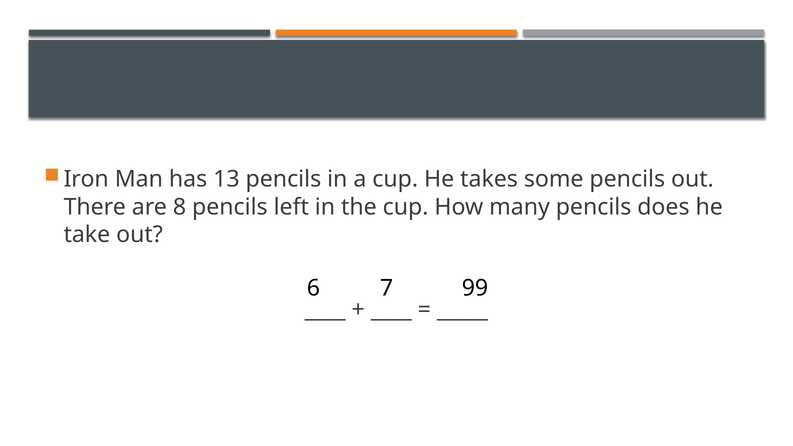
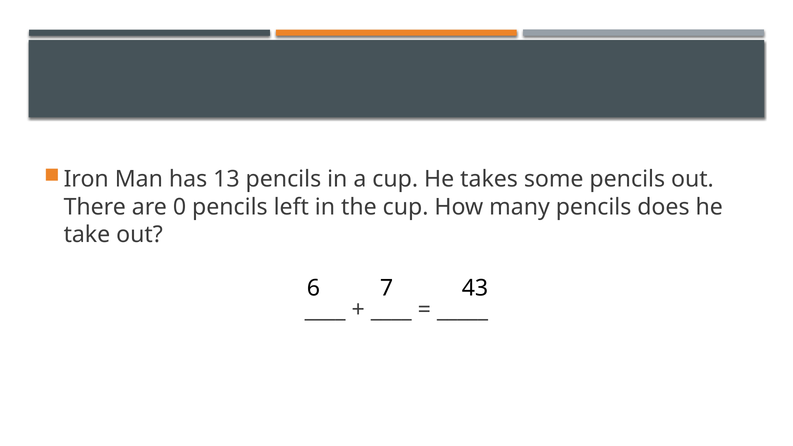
8: 8 -> 0 (179, 207)
99: 99 -> 43 (475, 288)
